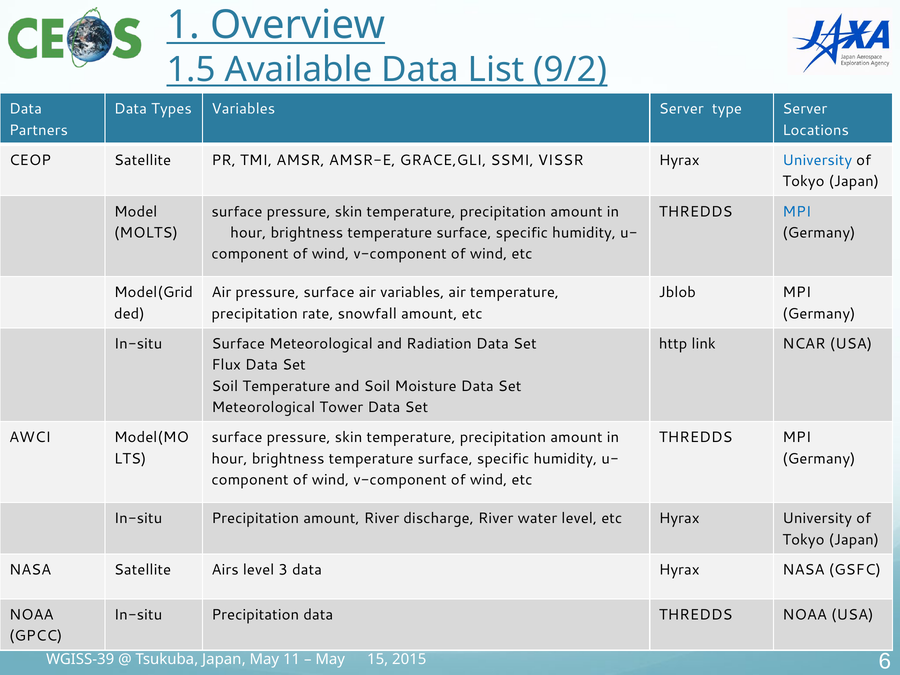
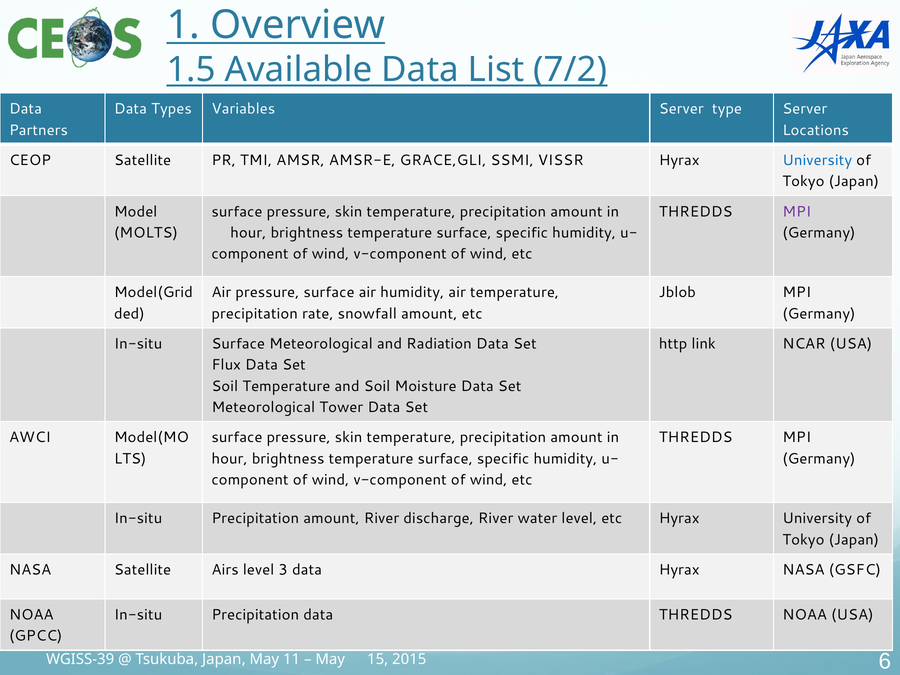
9/2: 9/2 -> 7/2 (570, 70)
MPI colour: blue -> purple (797, 212)
air variables: variables -> humidity (412, 293)
